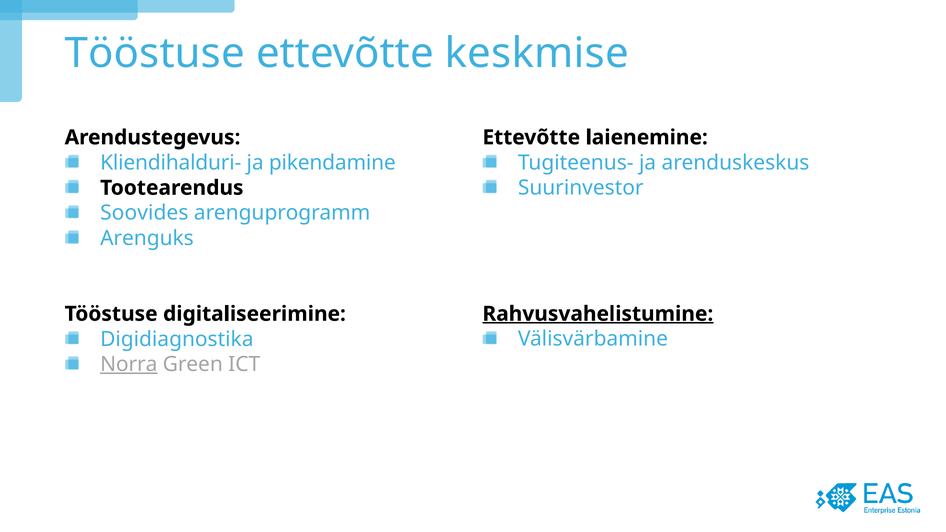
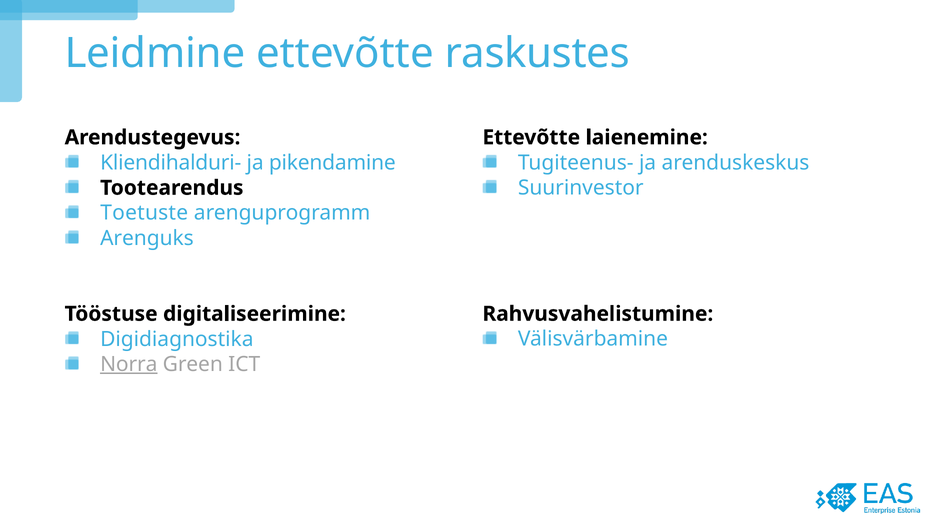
Tööstuse: Tööstuse -> Leidmine (155, 53)
keskmise: keskmise -> raskustes (537, 53)
Soovides: Soovides -> Toetuste (144, 213)
Rahvusvahelistumine underline: present -> none (598, 314)
